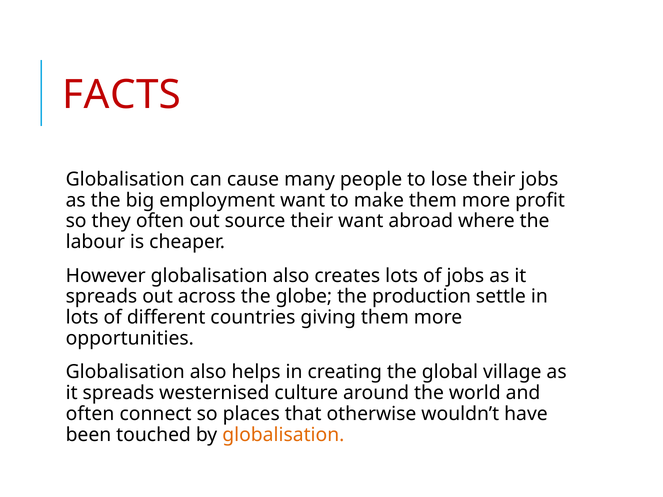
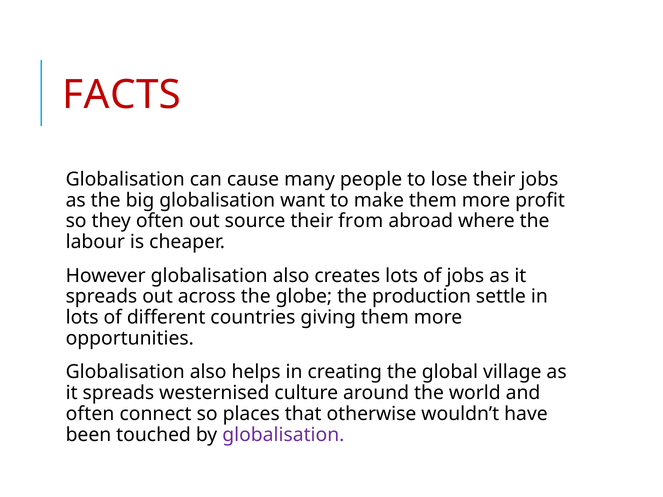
big employment: employment -> globalisation (217, 200)
their want: want -> from (361, 221)
globalisation colour: orange -> purple (283, 435)
